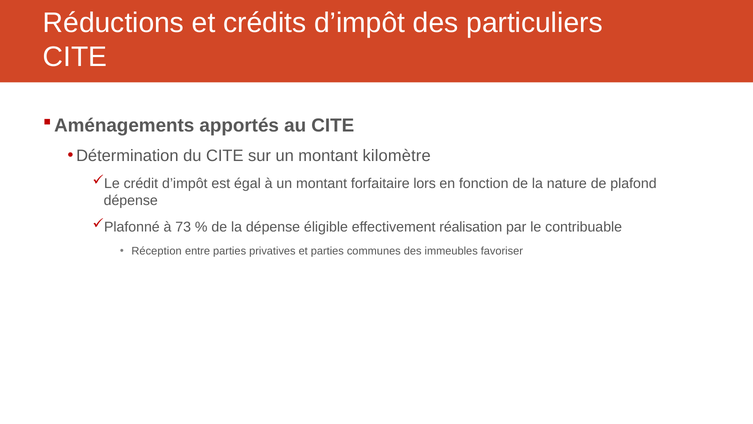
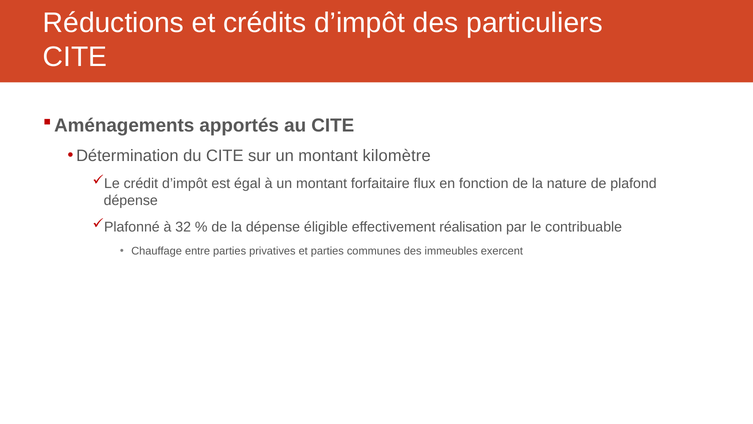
lors: lors -> flux (425, 183)
73: 73 -> 32 (183, 227)
Réception: Réception -> Chauffage (157, 251)
favoriser: favoriser -> exercent (502, 251)
